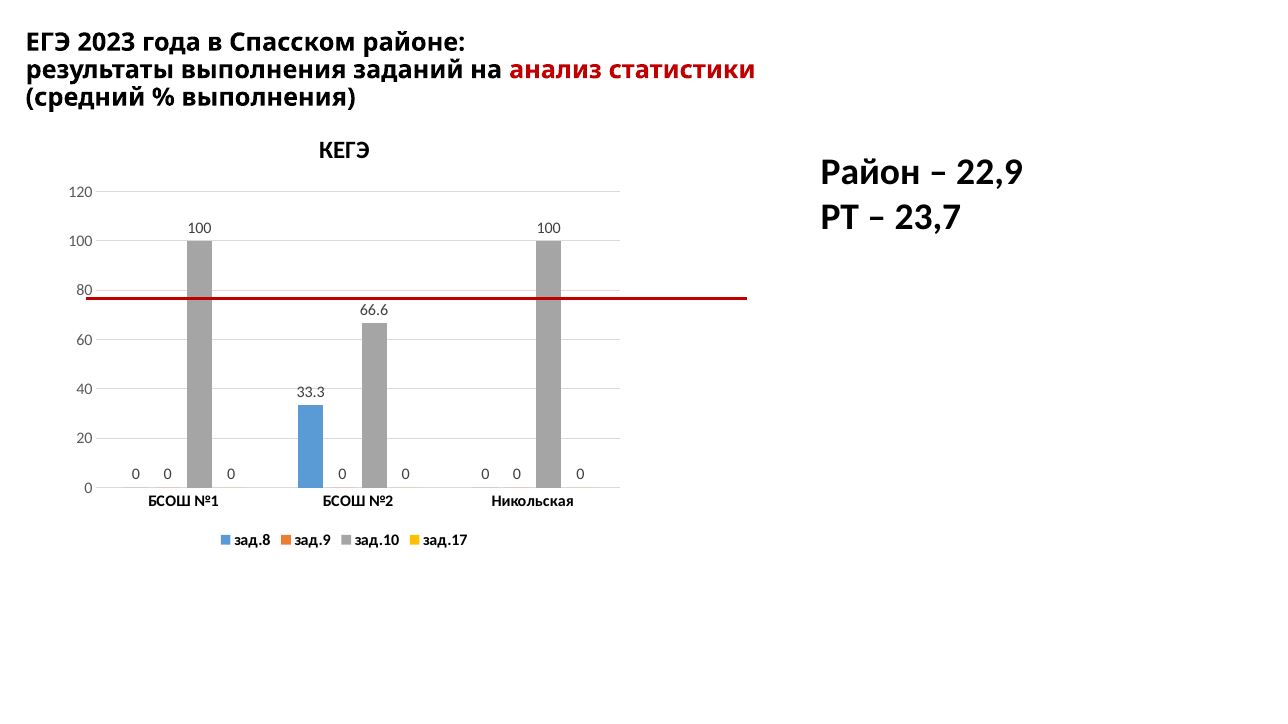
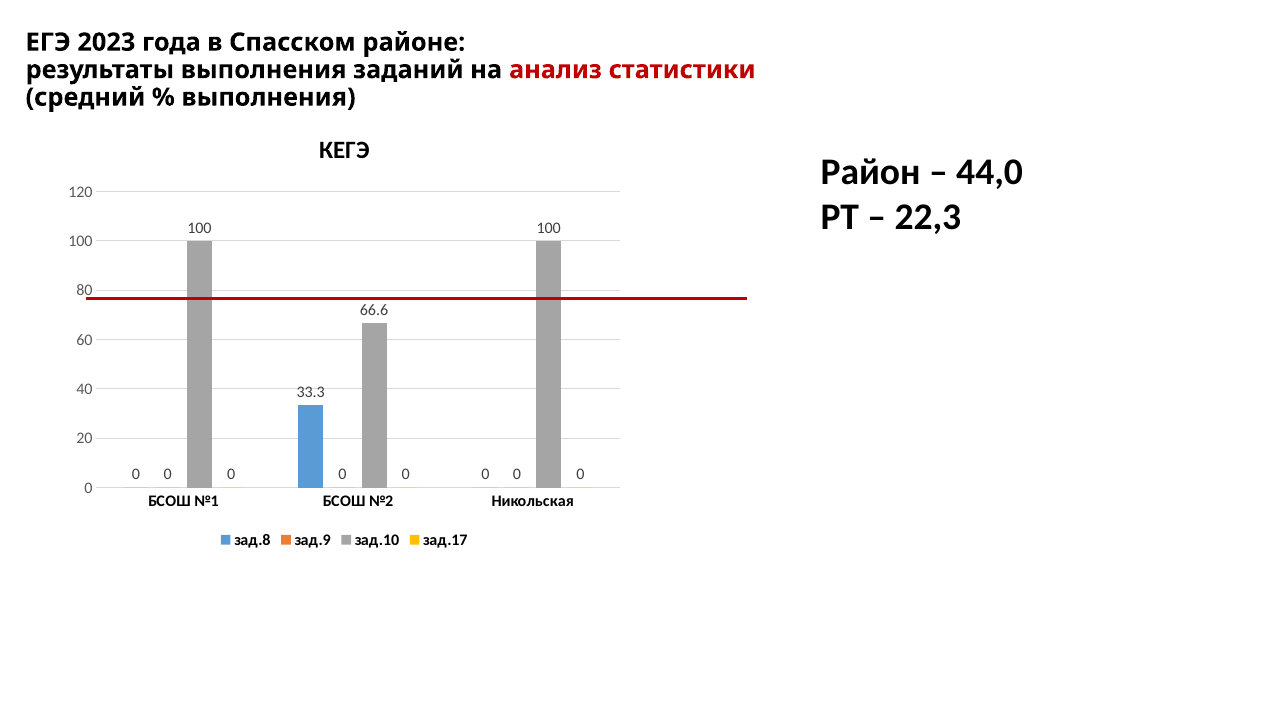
22,9: 22,9 -> 44,0 (990, 173)
23,7: 23,7 -> 22,3 (928, 218)
